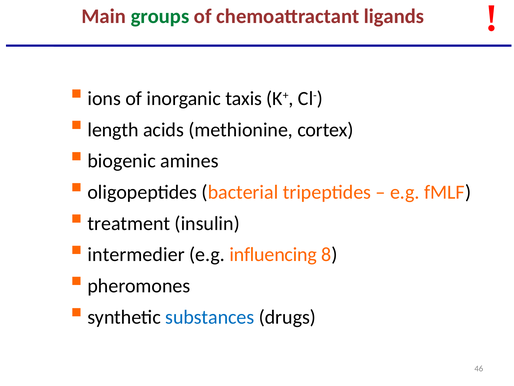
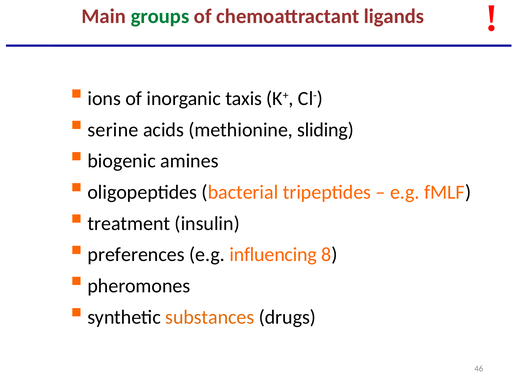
length: length -> serine (113, 130)
cortex: cortex -> sliding (325, 130)
intermedier: intermedier -> preferences (136, 254)
substances colour: blue -> orange (210, 317)
